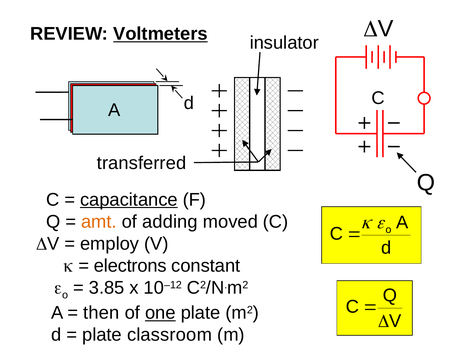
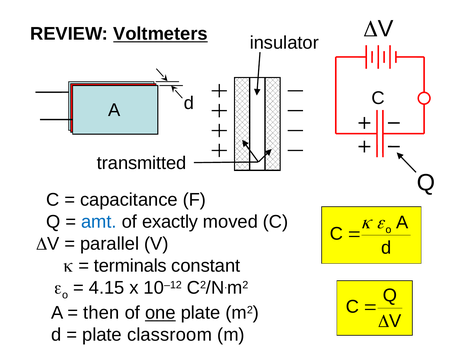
transferred: transferred -> transmitted (142, 163)
capacitance underline: present -> none (129, 199)
amt colour: orange -> blue (99, 221)
adding: adding -> exactly (170, 221)
employ: employ -> parallel (110, 243)
electrons: electrons -> terminals (130, 265)
3.85: 3.85 -> 4.15 (107, 287)
